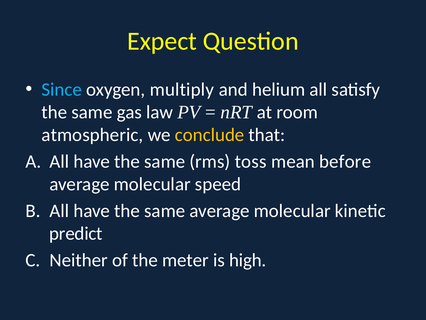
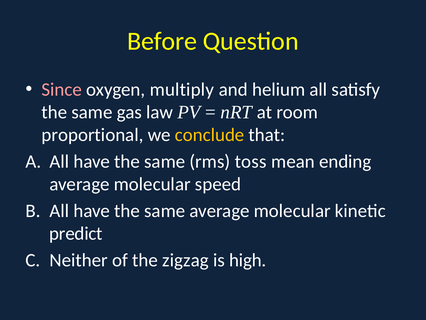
Expect: Expect -> Before (162, 41)
Since colour: light blue -> pink (62, 89)
atmospheric: atmospheric -> proportional (92, 135)
before: before -> ending (345, 161)
meter: meter -> zigzag (185, 260)
